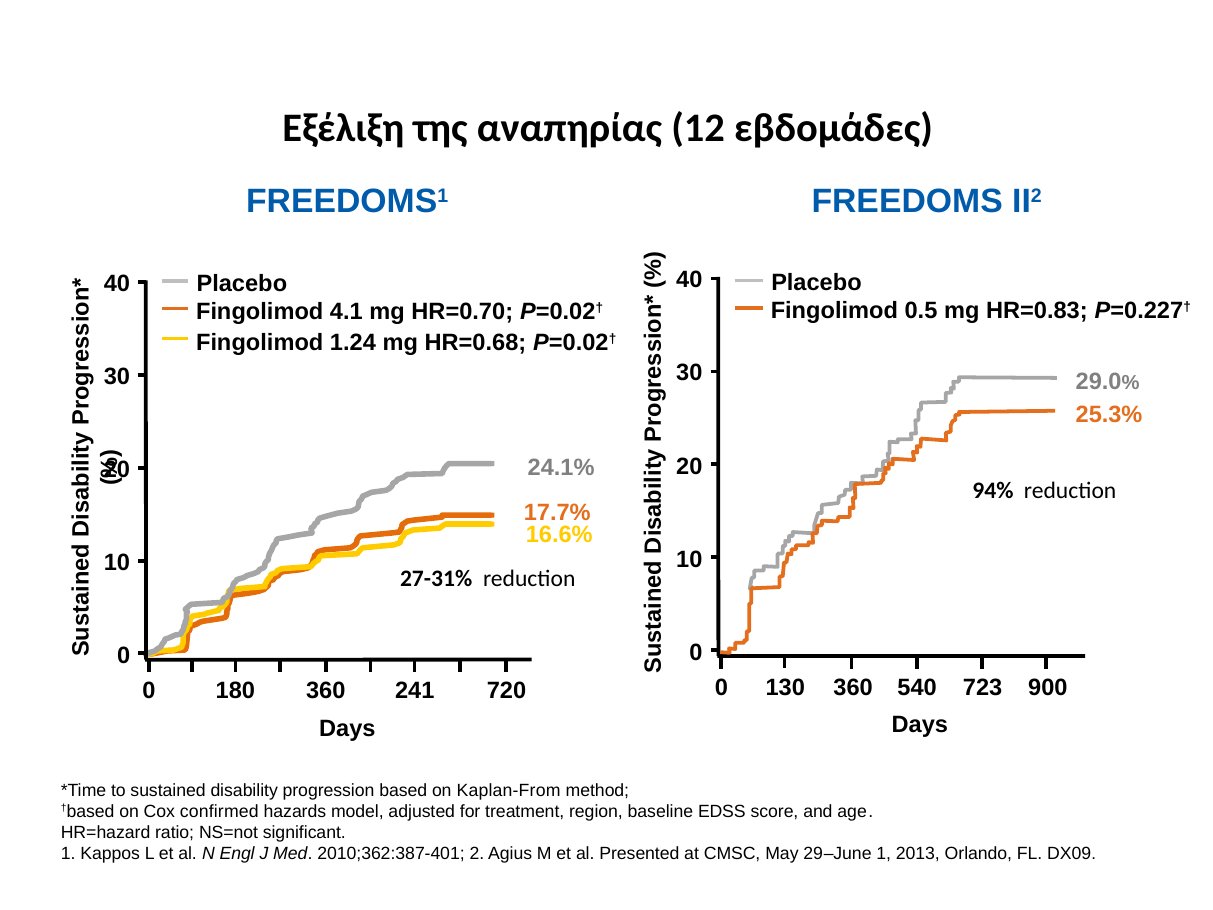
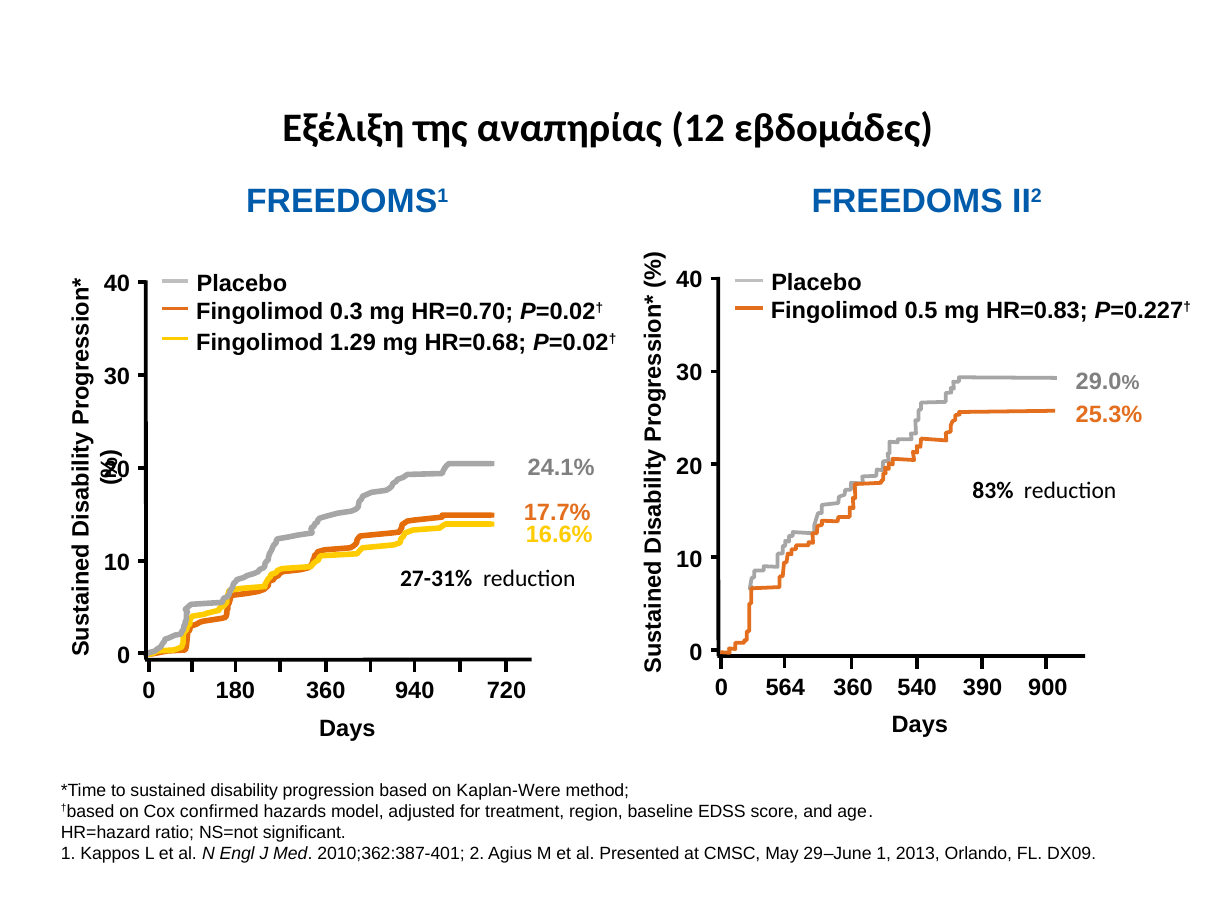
4.1: 4.1 -> 0.3 (346, 312)
1.24: 1.24 -> 1.29 (353, 343)
94%: 94% -> 83% (993, 490)
130: 130 -> 564 (785, 687)
723: 723 -> 390 (983, 687)
241: 241 -> 940 (415, 691)
Kaplan-From: Kaplan-From -> Kaplan-Were (509, 790)
